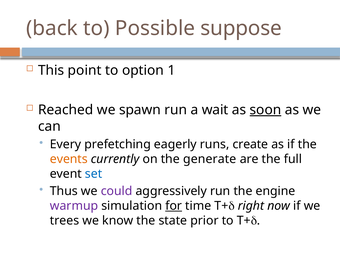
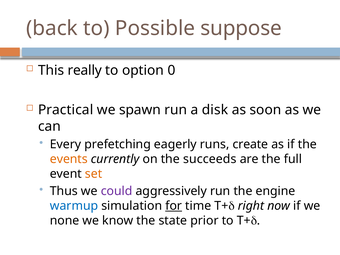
point: point -> really (85, 70)
1: 1 -> 0 (171, 70)
Reached: Reached -> Practical (66, 110)
wait: wait -> disk (215, 110)
soon underline: present -> none (265, 110)
generate: generate -> succeeds (210, 159)
set colour: blue -> orange (94, 174)
warmup colour: purple -> blue (74, 206)
trees: trees -> none (65, 221)
